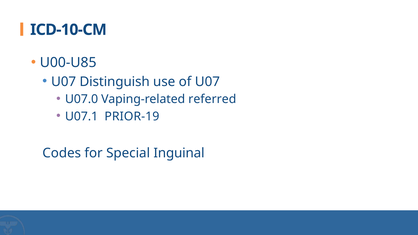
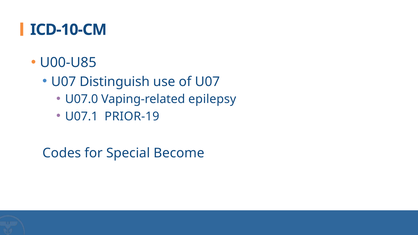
referred: referred -> epilepsy (212, 99)
Inguinal: Inguinal -> Become (179, 153)
